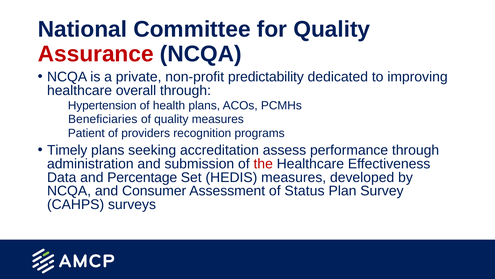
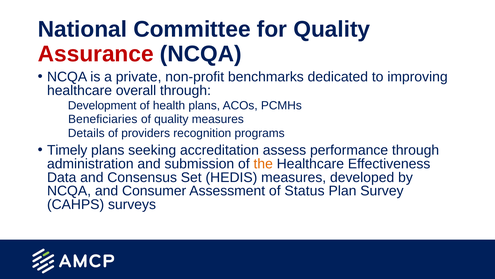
predictability: predictability -> benchmarks (266, 77)
Hypertension: Hypertension -> Development (102, 105)
Patient: Patient -> Details (86, 133)
the colour: red -> orange (263, 163)
Percentage: Percentage -> Consensus (142, 177)
